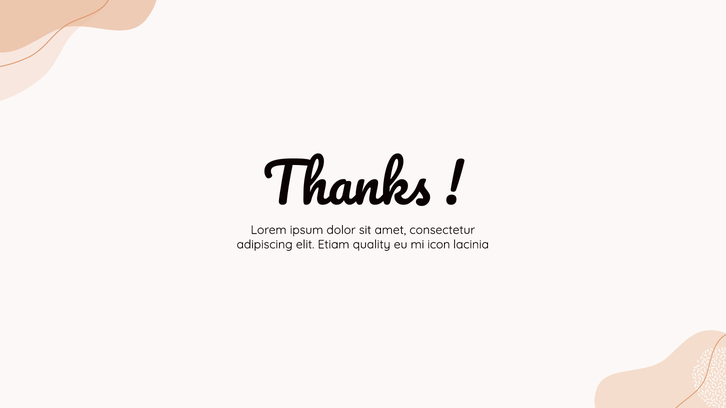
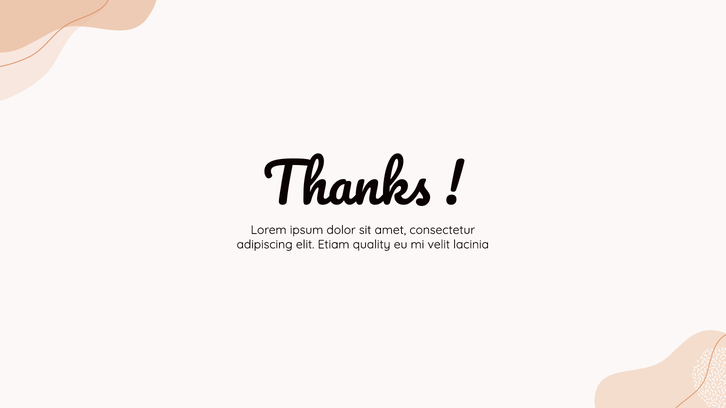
icon: icon -> velit (439, 245)
